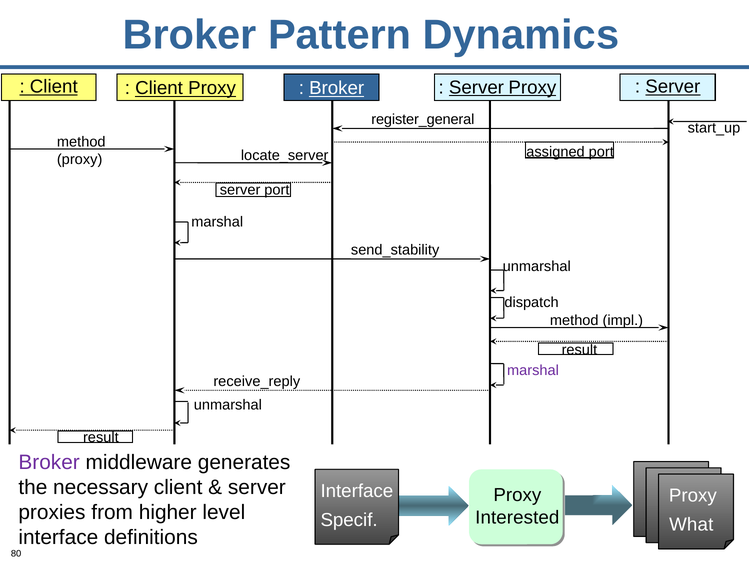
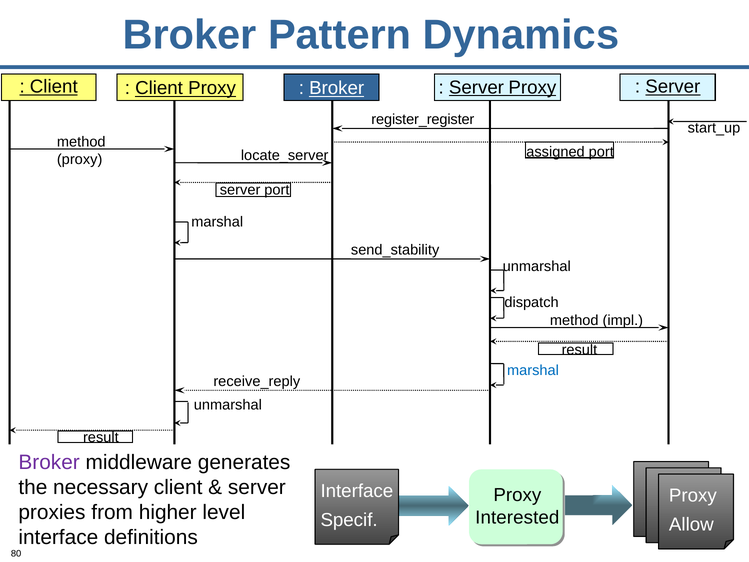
register_general: register_general -> register_register (423, 120)
marshal colour: purple -> blue (533, 370)
What: What -> Allow (691, 524)
